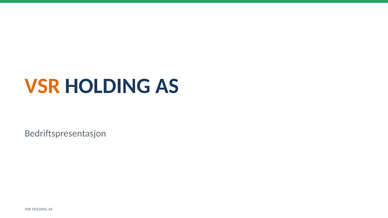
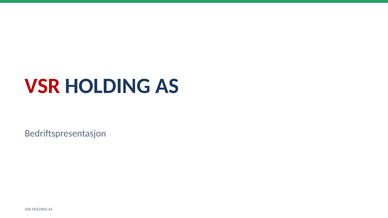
VSR colour: orange -> red (42, 86)
